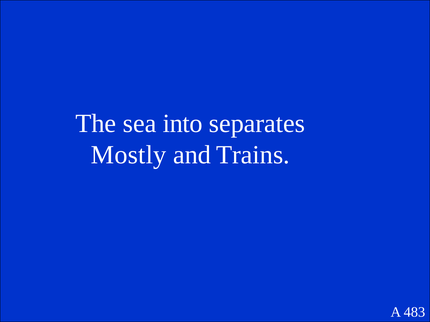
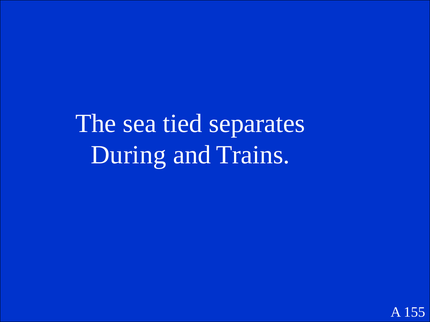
into: into -> tied (183, 124)
Mostly: Mostly -> During (129, 155)
483: 483 -> 155 (414, 313)
